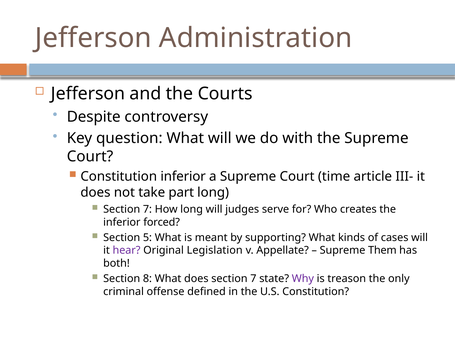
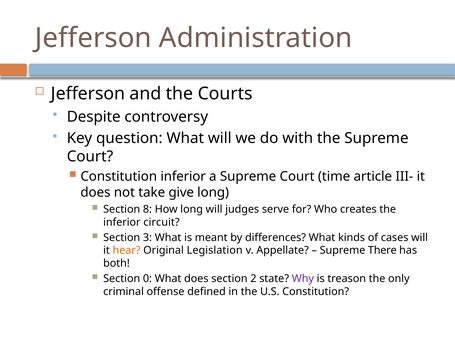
part: part -> give (181, 193)
7: 7 -> 8 (147, 209)
forced: forced -> circuit (162, 222)
5: 5 -> 3 (147, 238)
supporting: supporting -> differences (276, 238)
hear colour: purple -> orange (127, 251)
Them: Them -> There (382, 251)
8: 8 -> 0 (147, 279)
does section 7: 7 -> 2 (253, 279)
